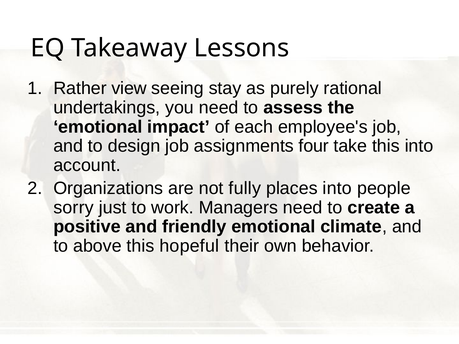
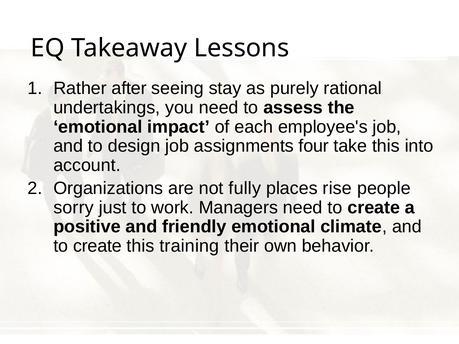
view: view -> after (129, 88)
places into: into -> rise (337, 188)
above: above -> create (97, 246)
hopeful: hopeful -> training (189, 246)
